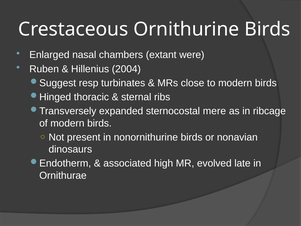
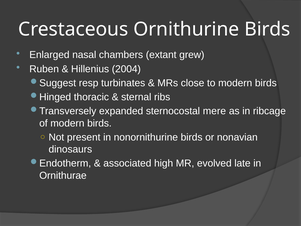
were: were -> grew (192, 55)
